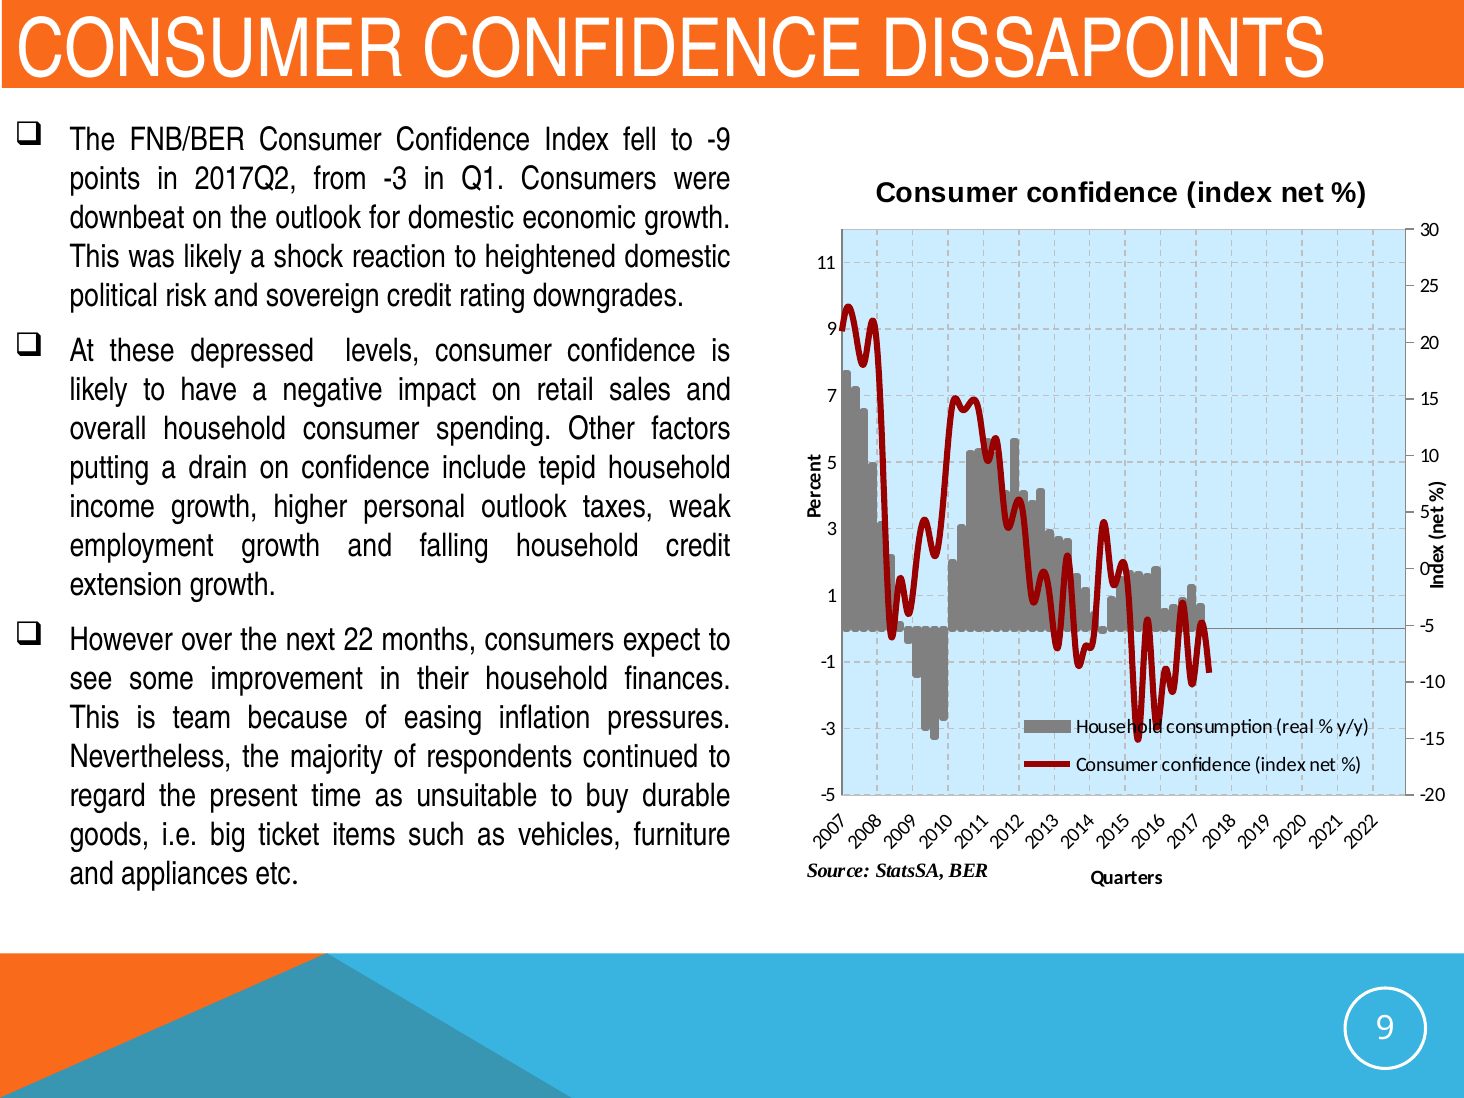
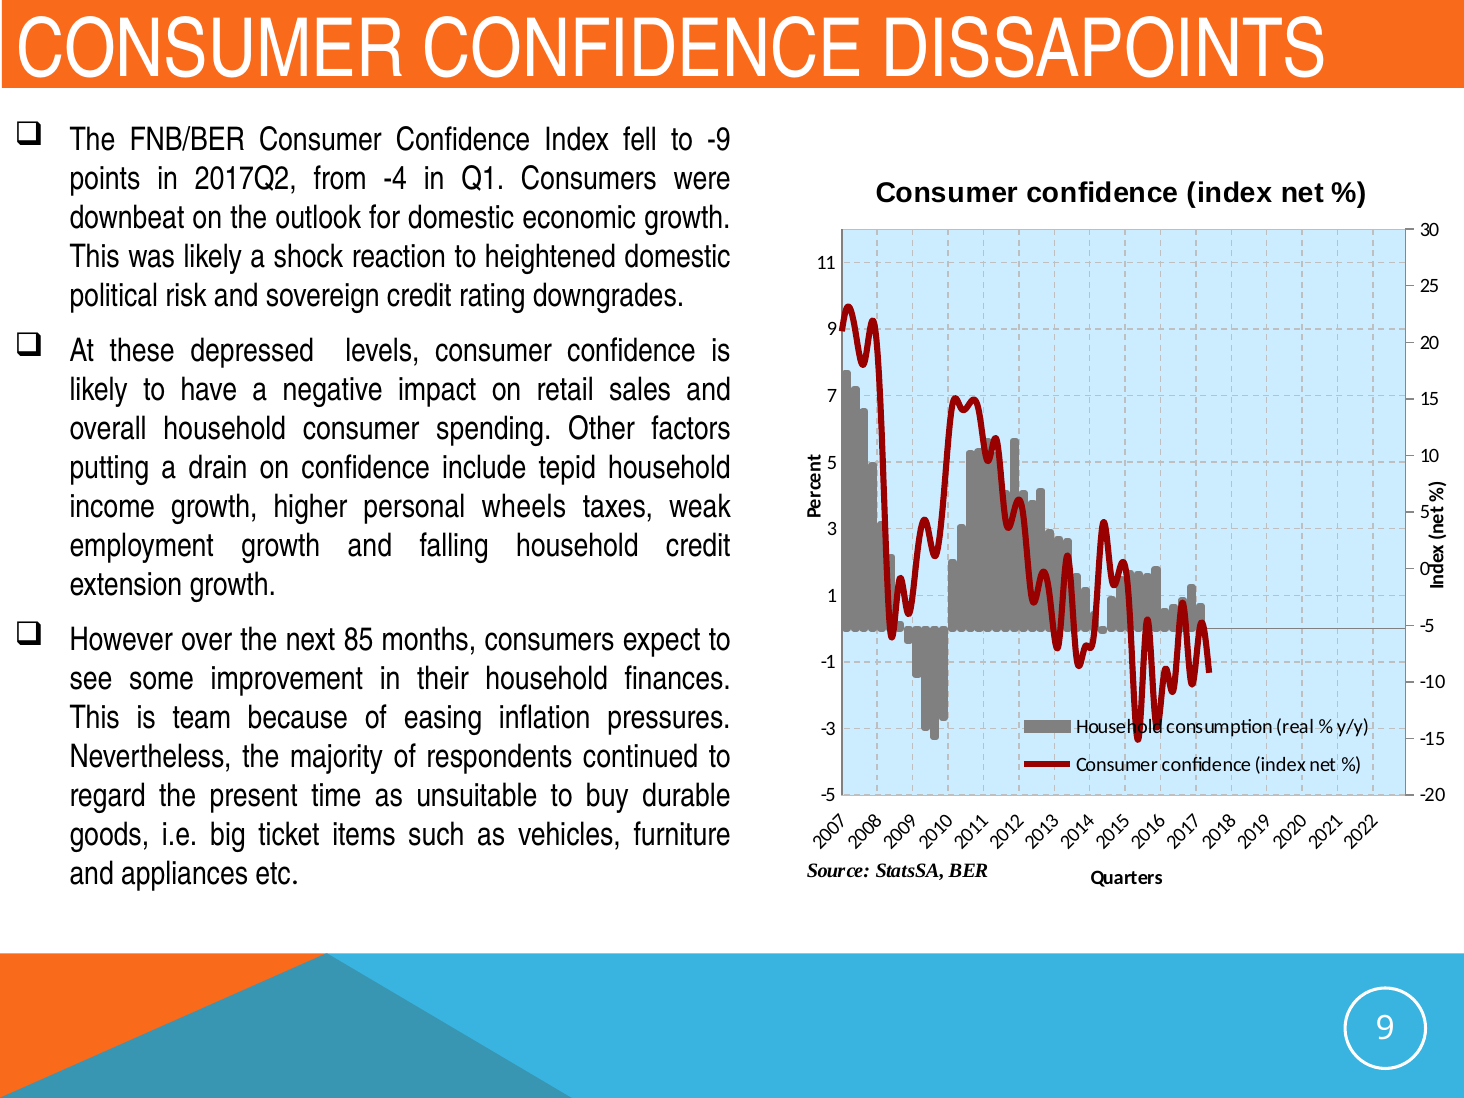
from -3: -3 -> -4 (395, 179)
personal outlook: outlook -> wheels (524, 507)
22: 22 -> 85 (359, 640)
